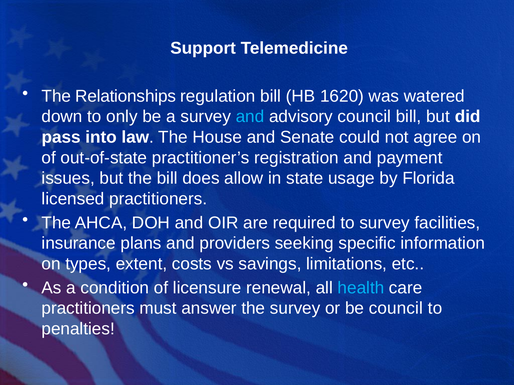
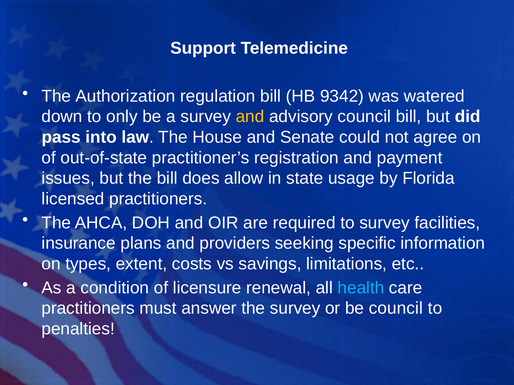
Relationships: Relationships -> Authorization (125, 96)
1620: 1620 -> 9342 (342, 96)
and colour: light blue -> yellow (250, 117)
